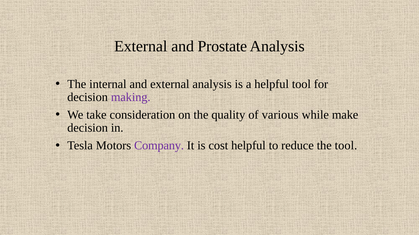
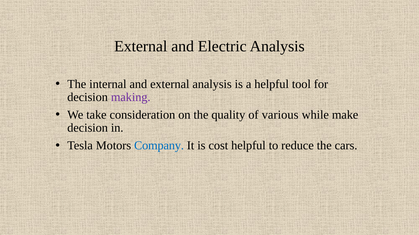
Prostate: Prostate -> Electric (222, 46)
Company colour: purple -> blue (159, 146)
the tool: tool -> cars (346, 146)
